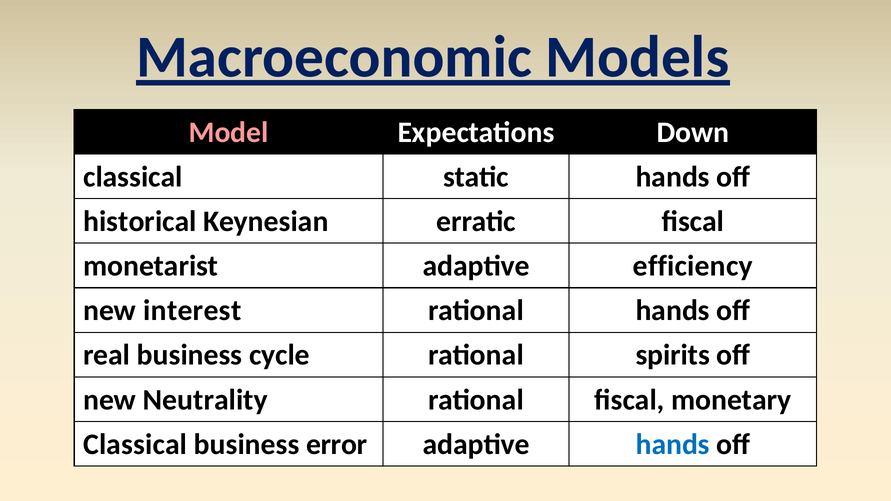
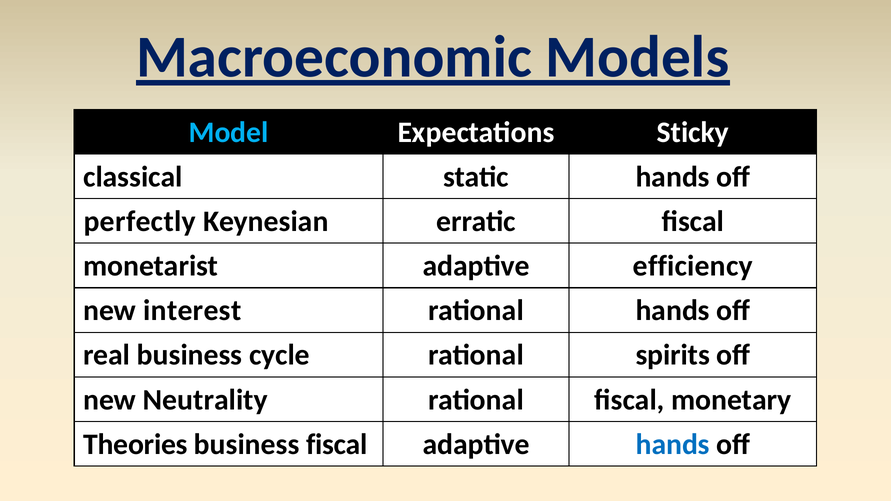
Model colour: pink -> light blue (229, 132)
Down: Down -> Sticky (693, 132)
historical: historical -> perfectly (140, 222)
Classical: Classical -> Theories (135, 444)
business error: error -> fiscal (337, 444)
